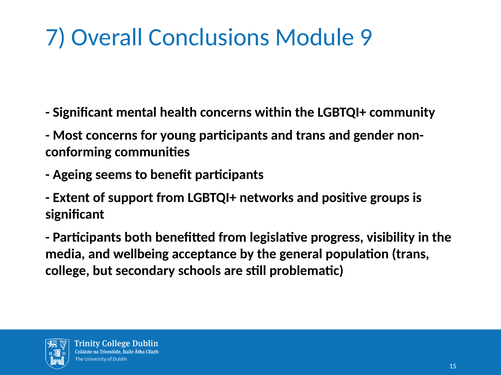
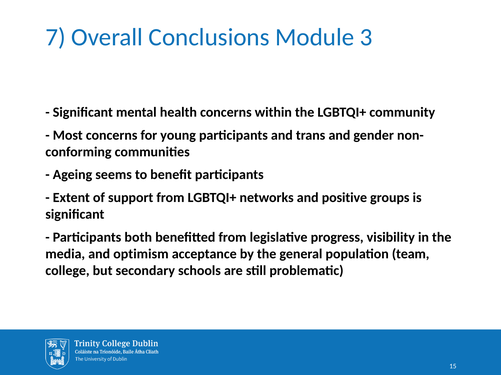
9: 9 -> 3 (366, 37)
wellbeing: wellbeing -> optimism (141, 254)
population trans: trans -> team (411, 254)
